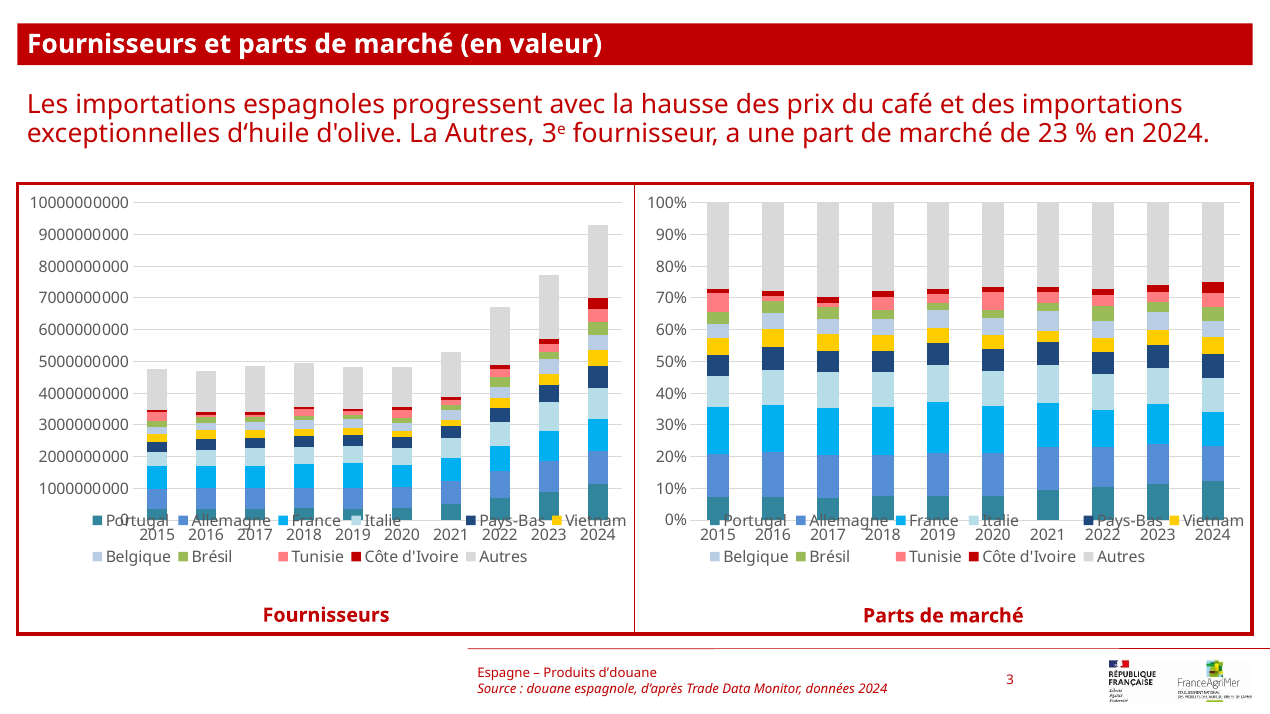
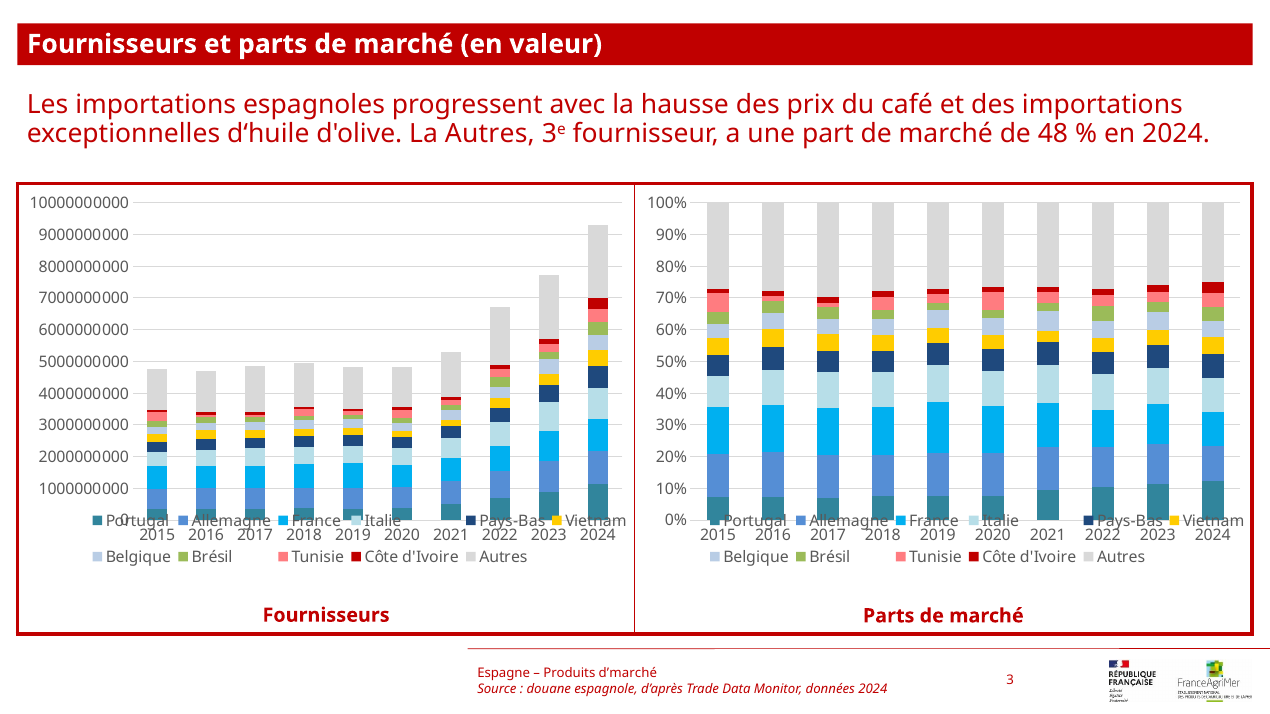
23: 23 -> 48 (1053, 133)
d’douane: d’douane -> d’marché (628, 674)
